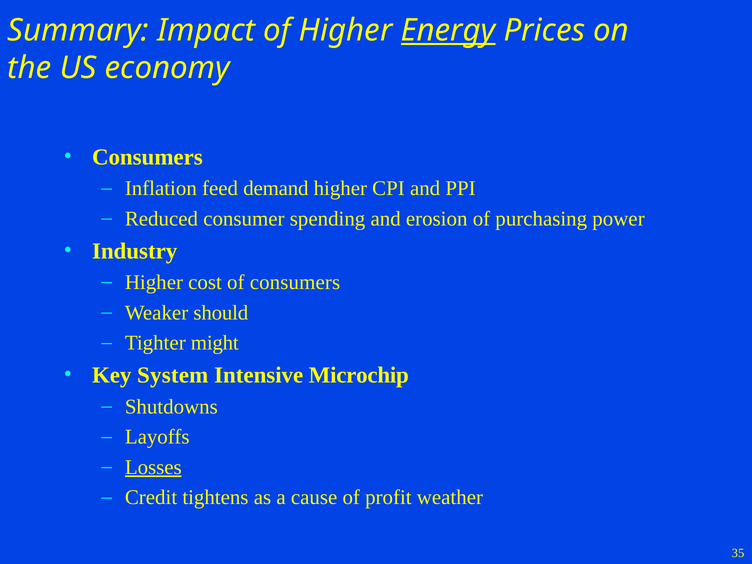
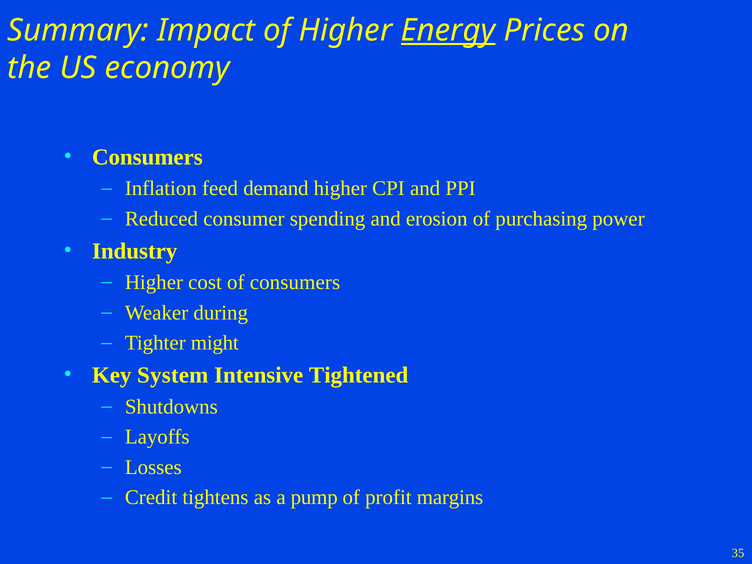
should: should -> during (221, 313)
Microchip: Microchip -> Tightened (359, 375)
Losses underline: present -> none (153, 467)
cause: cause -> pump (314, 498)
weather: weather -> margins (450, 498)
